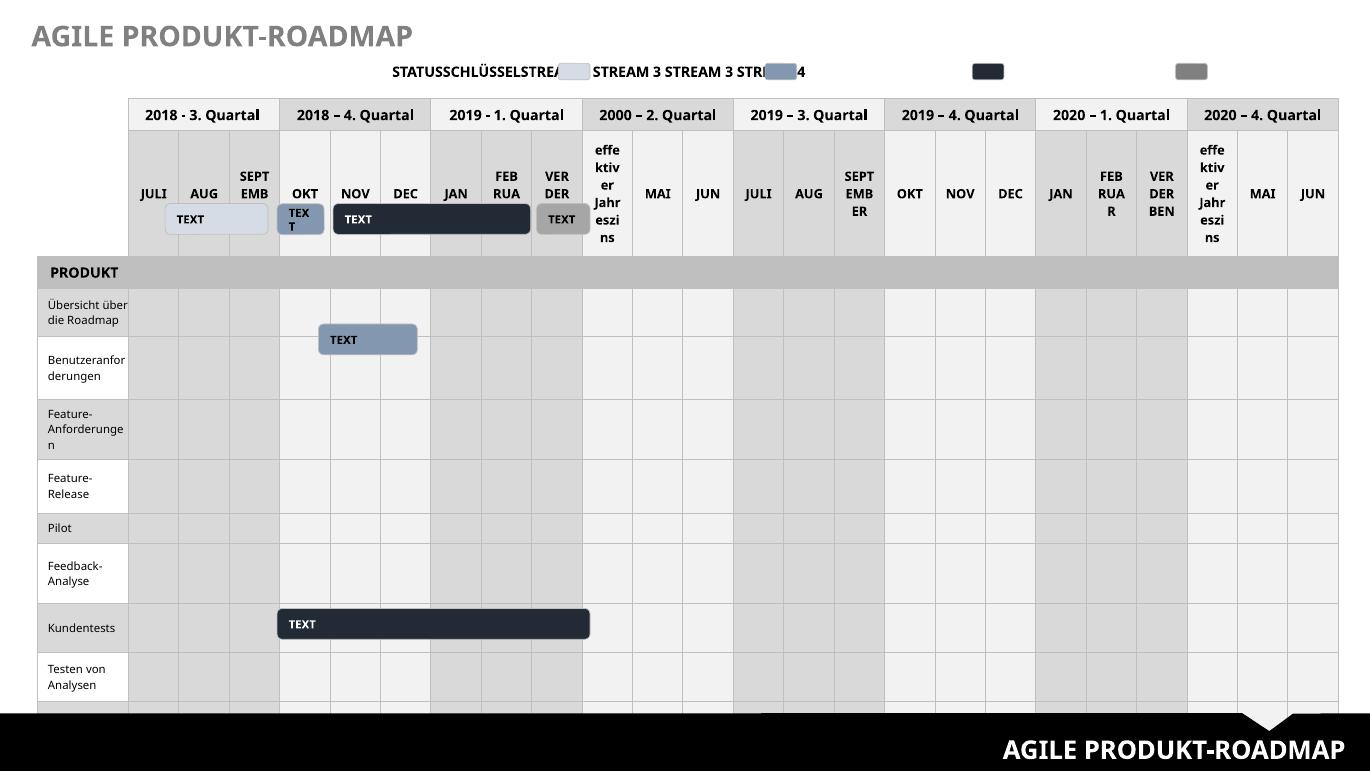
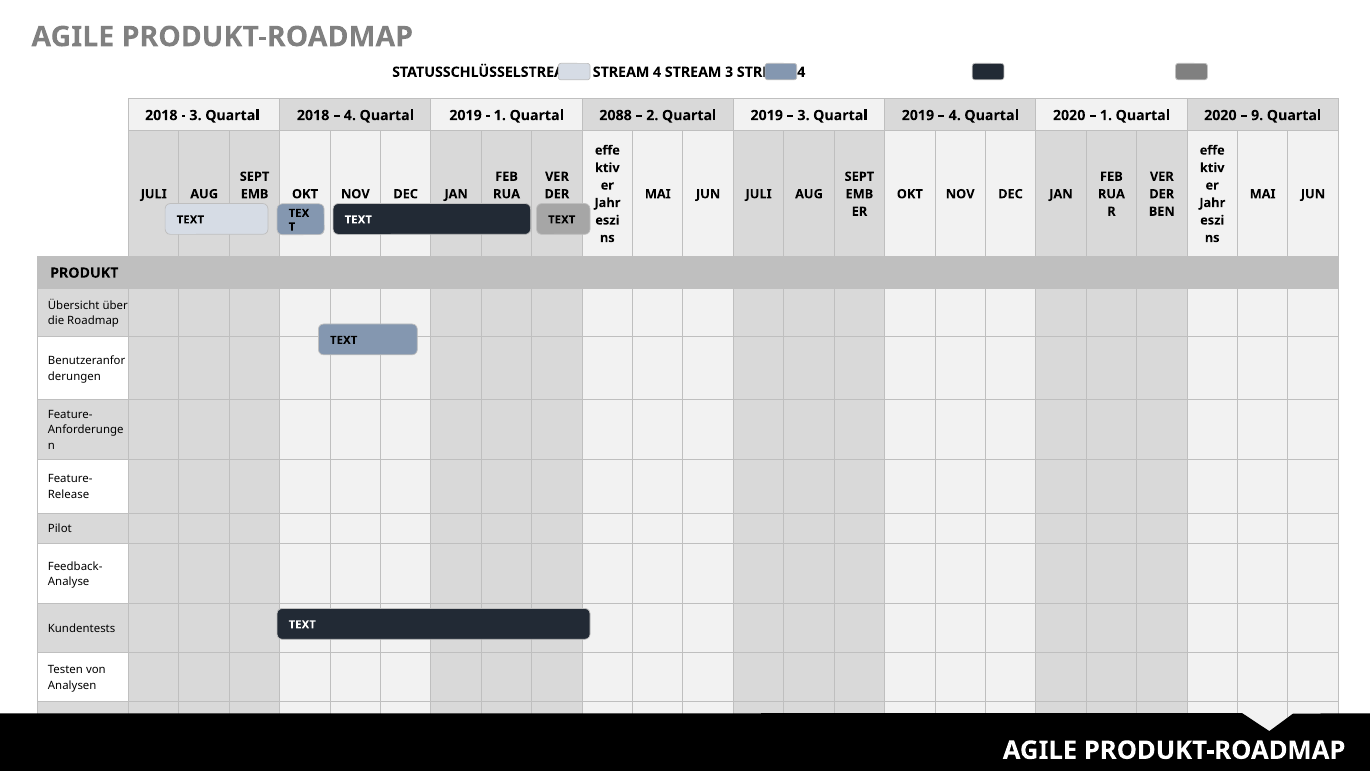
3: 3 -> 4 (657, 72)
2000: 2000 -> 2088 (616, 115)
4: 4 -> 9 (1257, 115)
